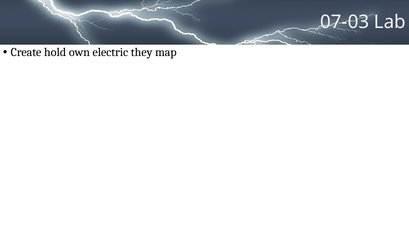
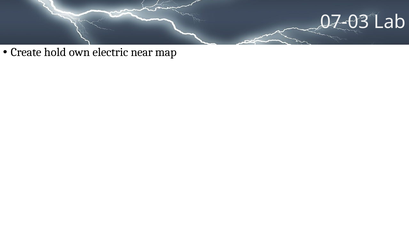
they: they -> near (142, 52)
